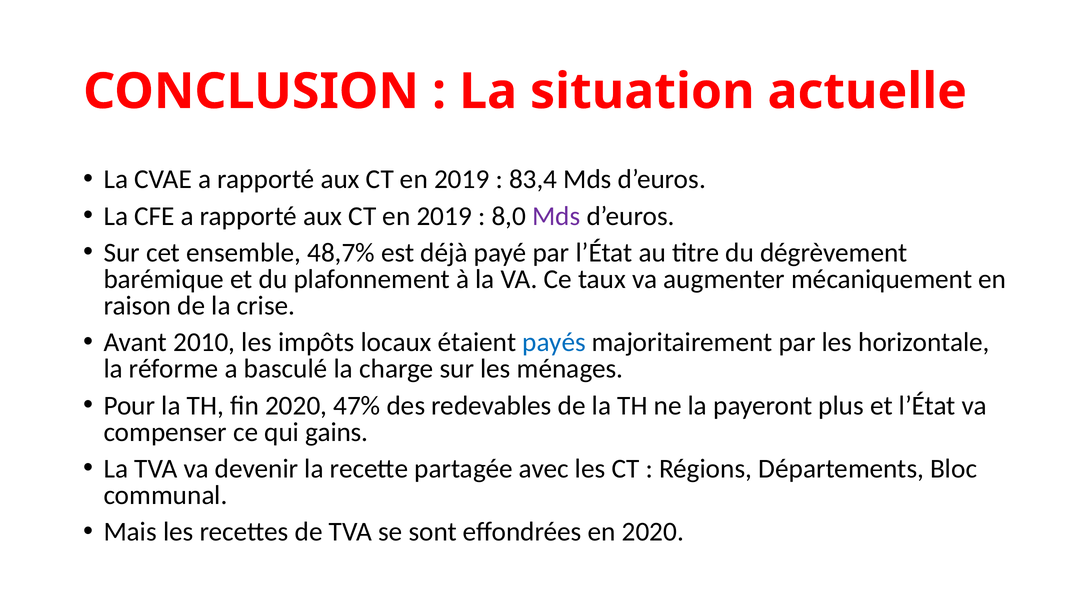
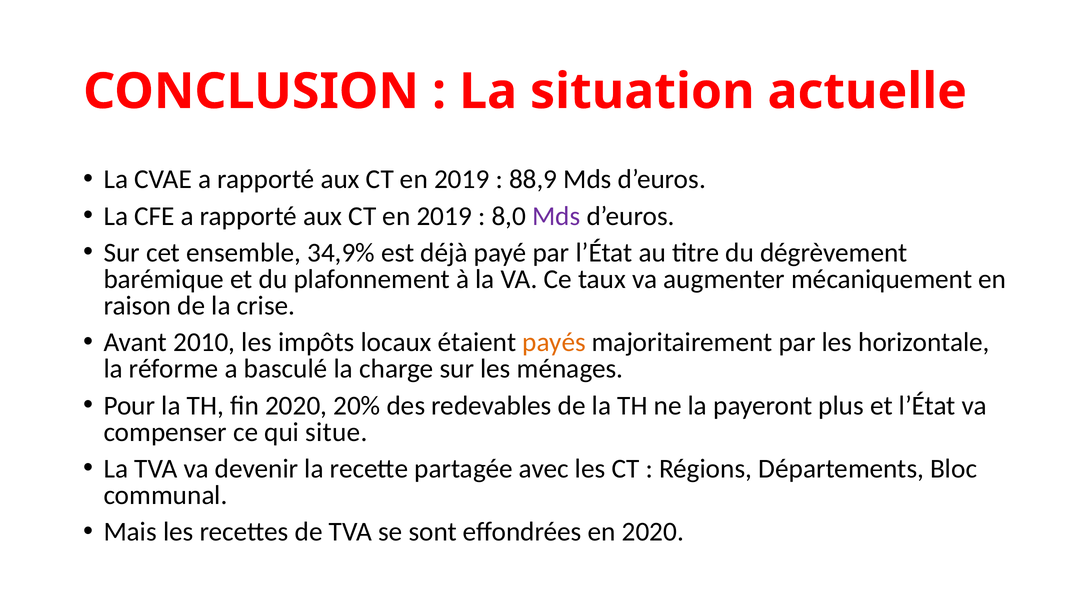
83,4: 83,4 -> 88,9 (533, 180)
48,7%: 48,7% -> 34,9% (341, 253)
payés colour: blue -> orange (554, 343)
47%: 47% -> 20% (357, 406)
gains: gains -> situe (336, 433)
